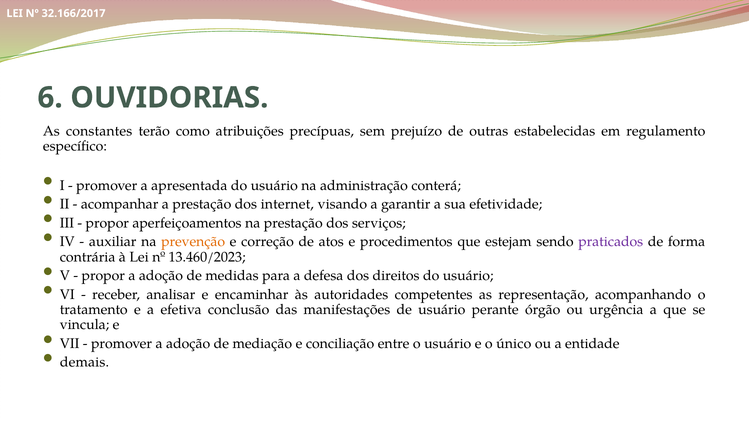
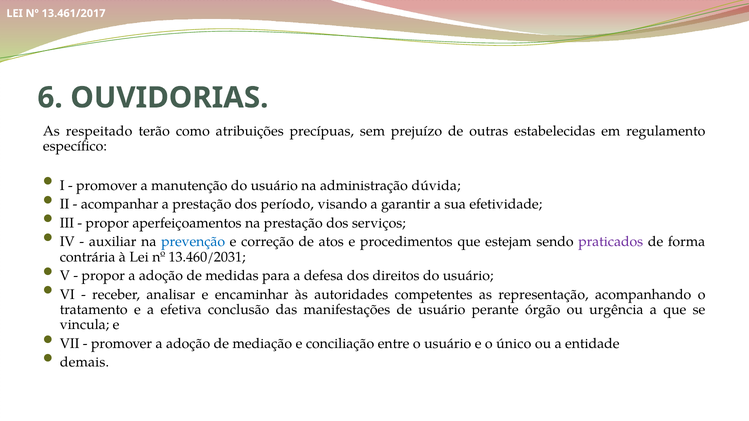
32.166/2017: 32.166/2017 -> 13.461/2017 (74, 13)
constantes: constantes -> respeitado (99, 131)
apresentada: apresentada -> manutenção (189, 186)
conterá: conterá -> dúvida (436, 186)
internet: internet -> período (287, 204)
prevenção colour: orange -> blue (193, 242)
13.460/2023: 13.460/2023 -> 13.460/2031 (207, 257)
